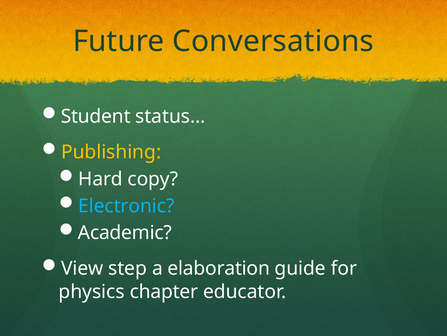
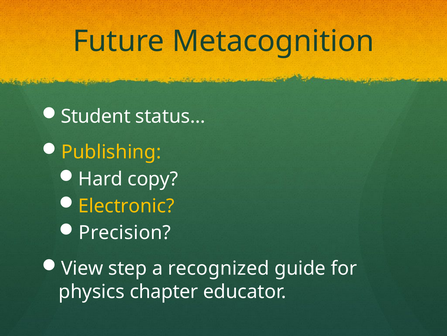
Conversations: Conversations -> Metacognition (273, 41)
Electronic colour: light blue -> yellow (126, 206)
Academic: Academic -> Precision (125, 232)
elaboration: elaboration -> recognized (219, 268)
